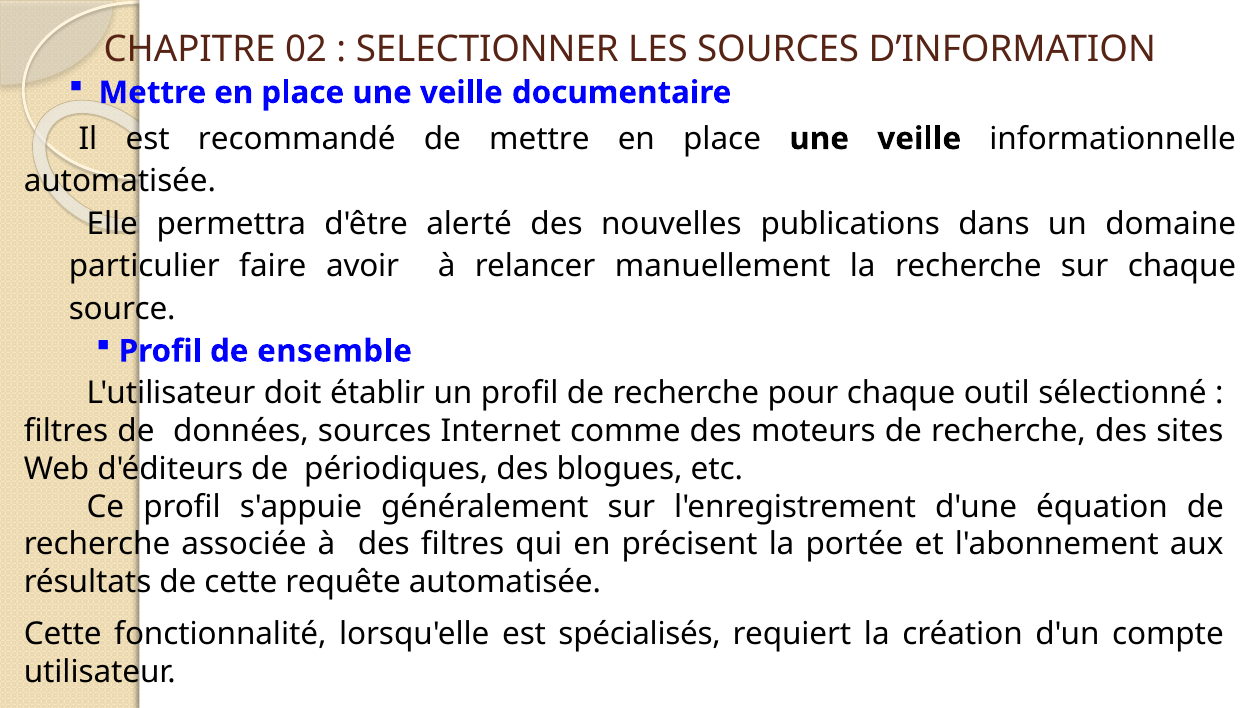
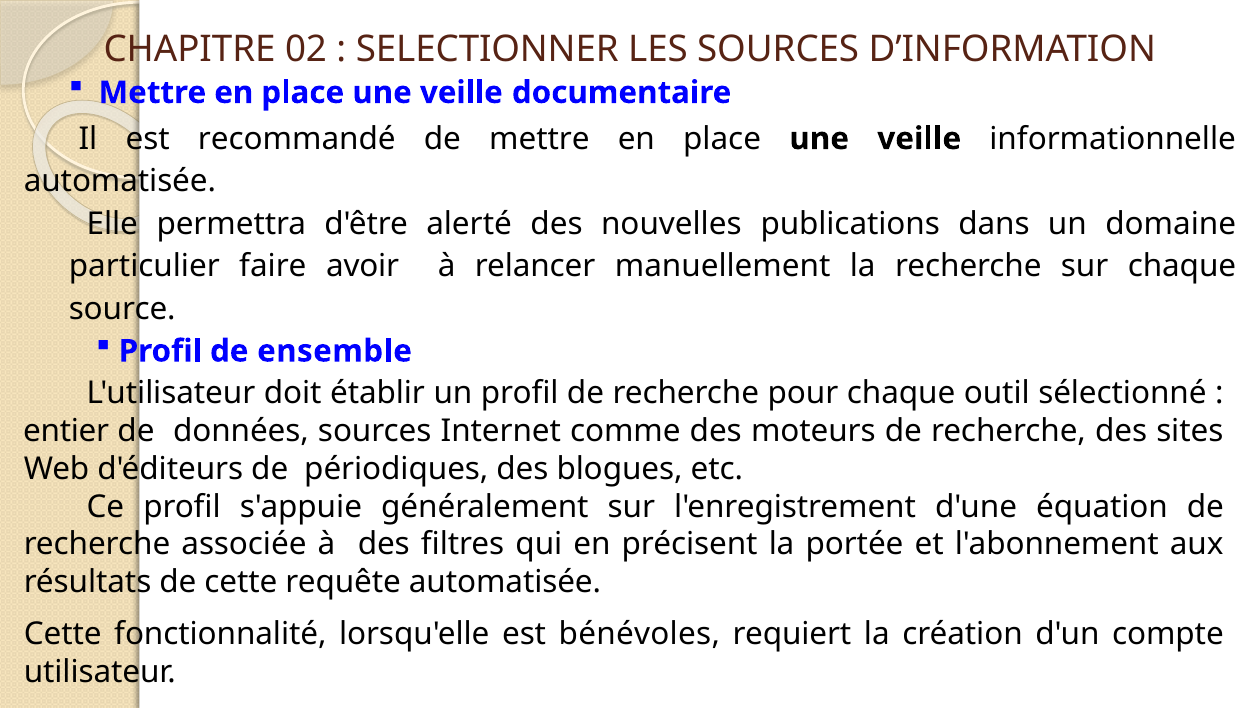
filtres: filtres -> entier (66, 431)
spécialisés: spécialisés -> bénévoles (639, 634)
